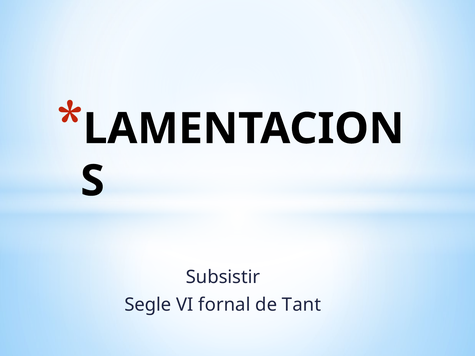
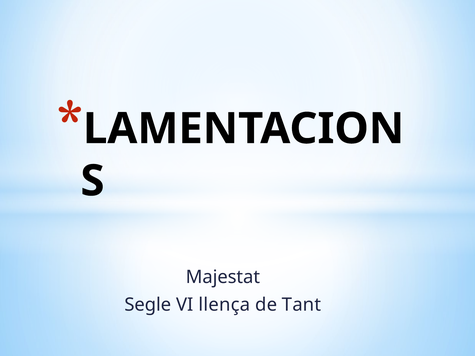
Subsistir: Subsistir -> Majestat (223, 277)
fornal: fornal -> llença (224, 305)
